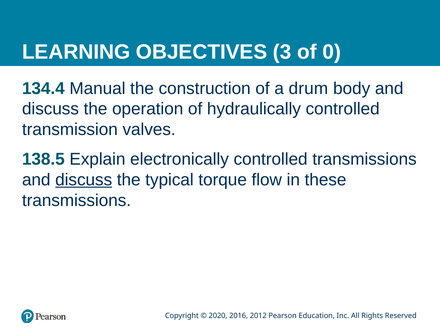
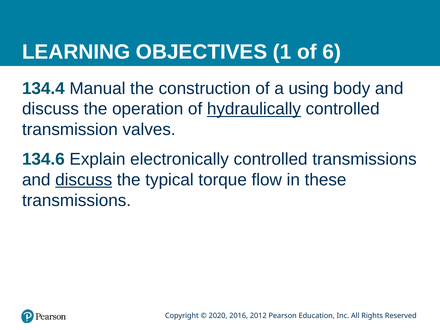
3: 3 -> 1 (282, 52)
0: 0 -> 6 (332, 52)
drum: drum -> using (309, 88)
hydraulically underline: none -> present (254, 109)
138.5: 138.5 -> 134.6 (43, 159)
